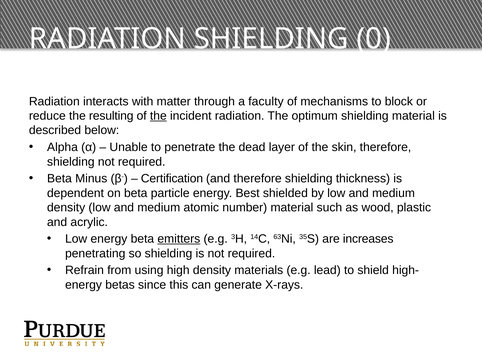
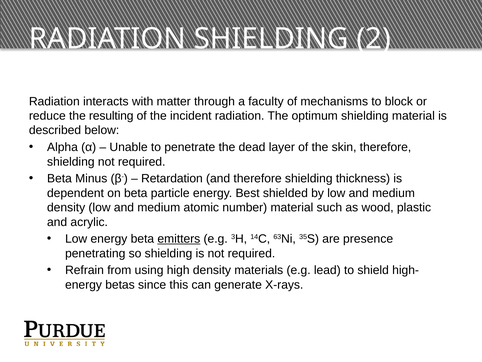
0: 0 -> 2 (374, 39)
the underline: present -> none (158, 116)
Certification: Certification -> Retardation (172, 178)
increases: increases -> presence (368, 239)
